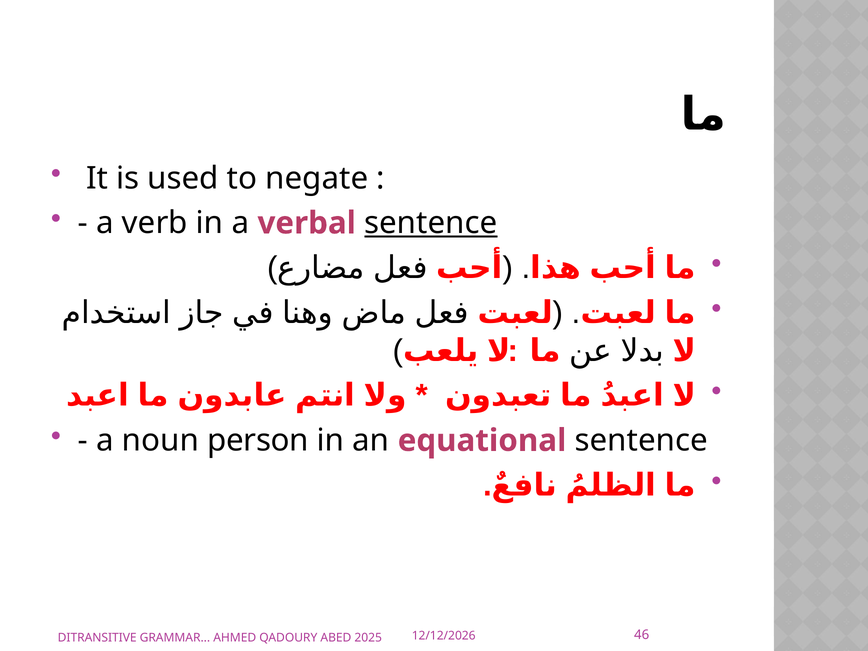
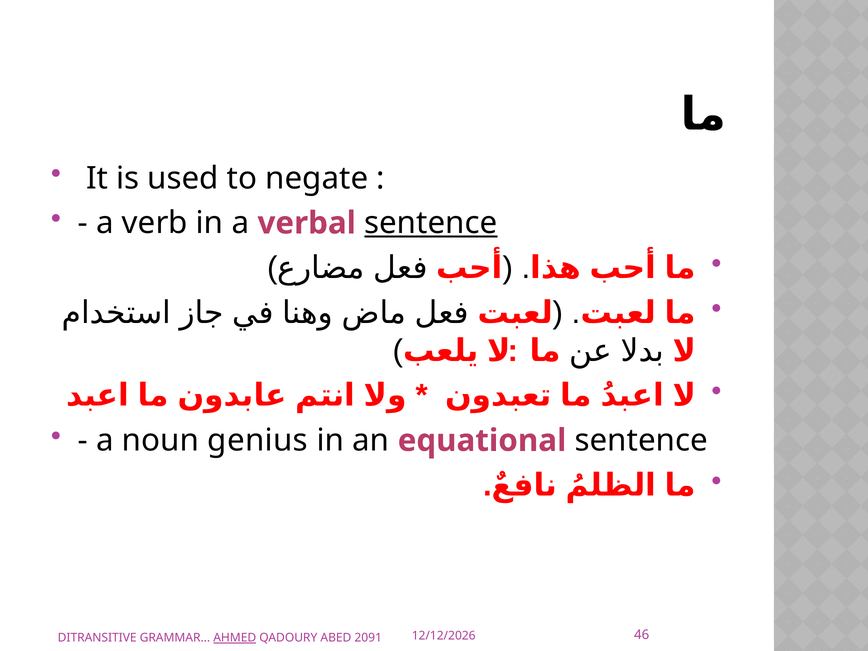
person: person -> genius (258, 441)
AHMED underline: none -> present (235, 638)
2025: 2025 -> 2091 (368, 638)
